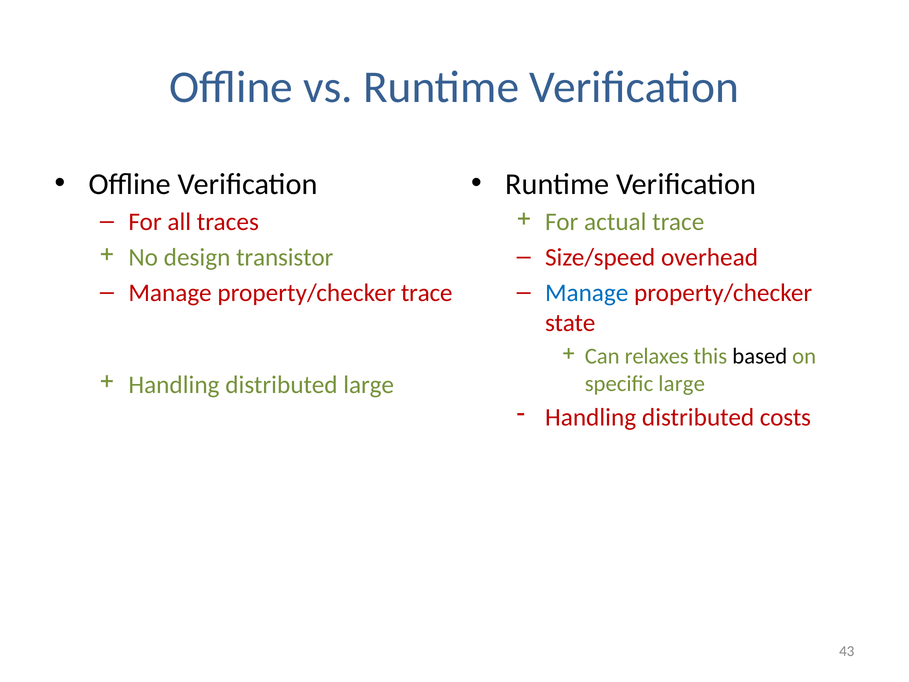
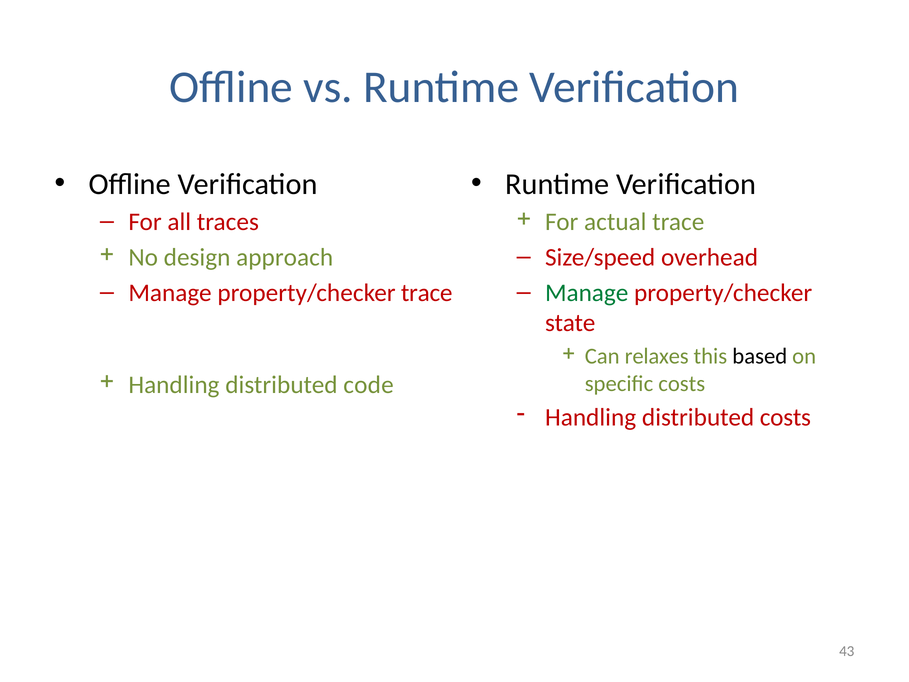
transistor: transistor -> approach (285, 257)
Manage colour: blue -> green (587, 293)
distributed large: large -> code (369, 385)
specific large: large -> costs (682, 383)
